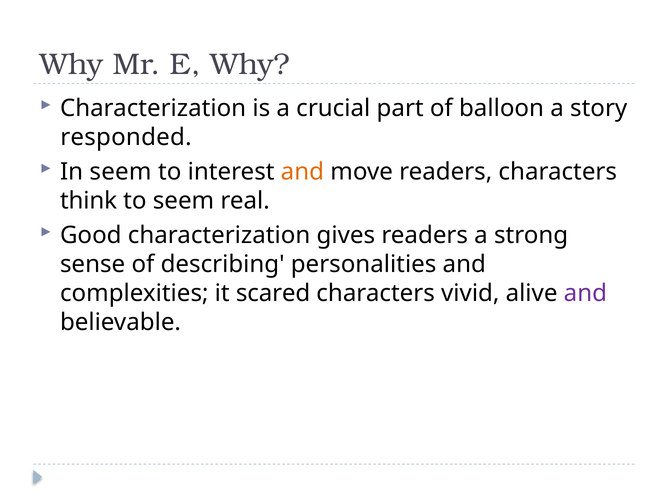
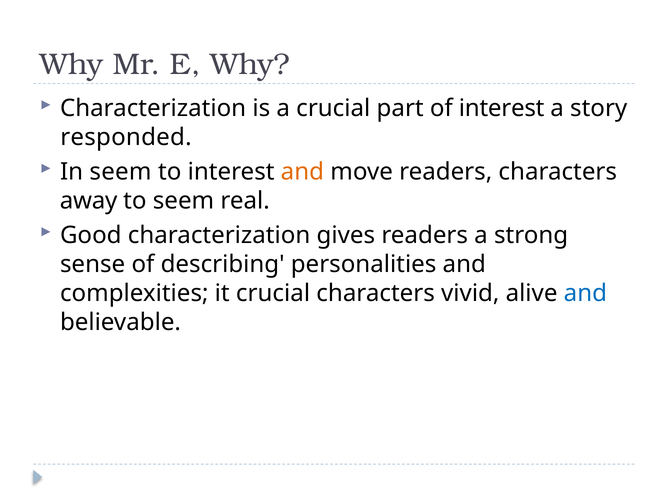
of balloon: balloon -> interest (502, 109)
think: think -> away (89, 201)
it scared: scared -> crucial (273, 293)
and colour: purple -> blue (585, 293)
